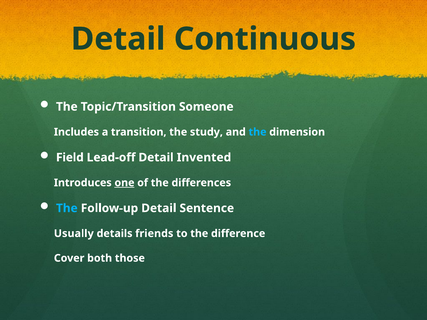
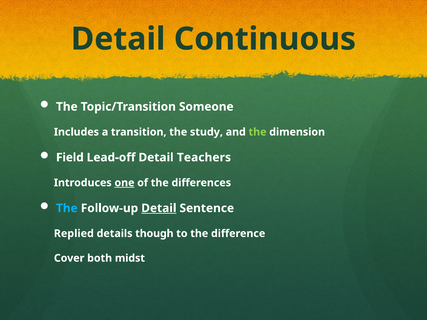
the colour: light blue -> light green (258, 132)
Invented: Invented -> Teachers (204, 158)
Detail underline: none -> present (159, 208)
Usually: Usually -> Replied (74, 234)
friends: friends -> though (154, 234)
those: those -> midst (130, 258)
